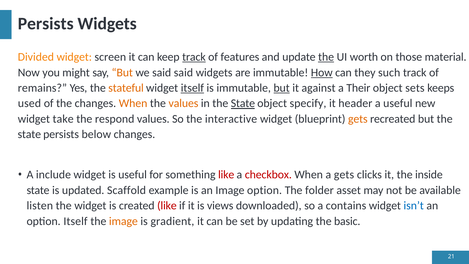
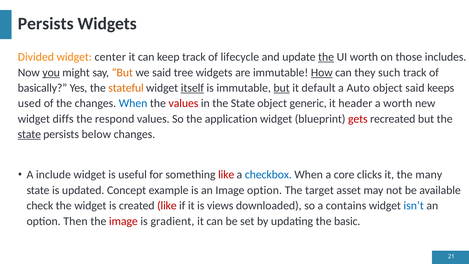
screen: screen -> center (110, 57)
track underline: present -> none (194, 57)
features: features -> lifecycle (240, 57)
material: material -> includes (446, 57)
you underline: none -> present (51, 72)
said said: said -> tree (183, 72)
remains: remains -> basically (42, 88)
against: against -> default (319, 88)
Their: Their -> Auto (358, 88)
object sets: sets -> said (415, 88)
When colour: orange -> blue (133, 103)
values colour: orange -> red (183, 103)
State underline: present -> none (243, 103)
specify: specify -> generic (308, 103)
a useful: useful -> worth (398, 103)
take: take -> diffs (63, 119)
interactive: interactive -> application (231, 119)
gets colour: orange -> red (358, 119)
state underline: none -> present (29, 134)
checkbox colour: red -> blue (268, 175)
a gets: gets -> core (344, 175)
inside: inside -> many (429, 175)
Scaffold: Scaffold -> Concept (127, 190)
folder: folder -> target (319, 190)
listen: listen -> check (40, 206)
option Itself: Itself -> Then (76, 221)
image colour: orange -> red (123, 221)
